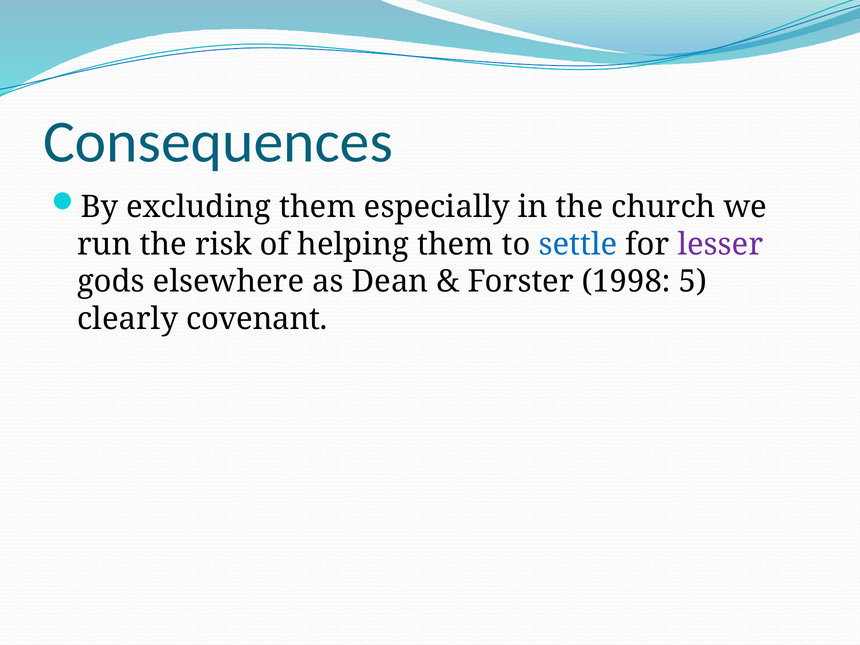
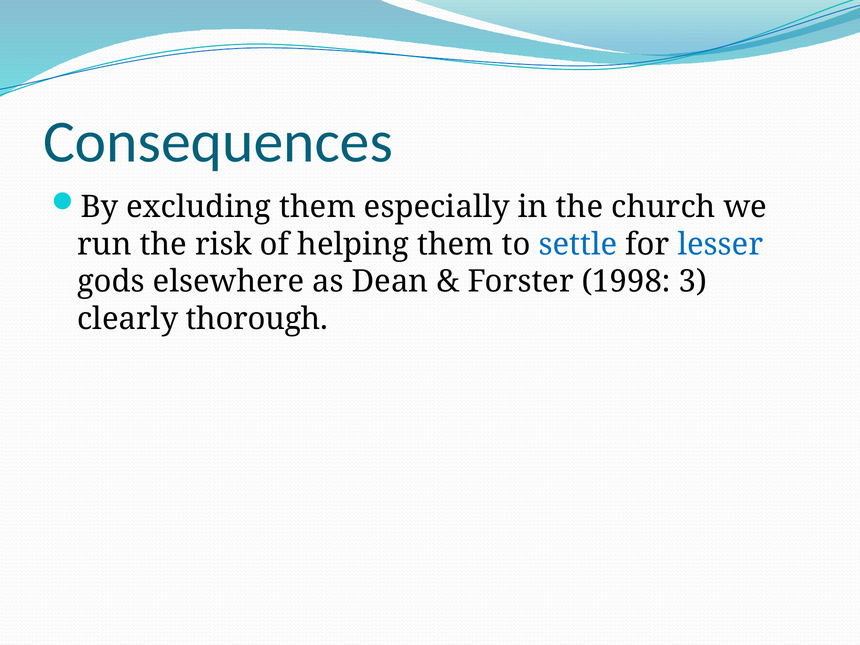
lesser colour: purple -> blue (720, 244)
5: 5 -> 3 (693, 282)
covenant: covenant -> thorough (257, 319)
